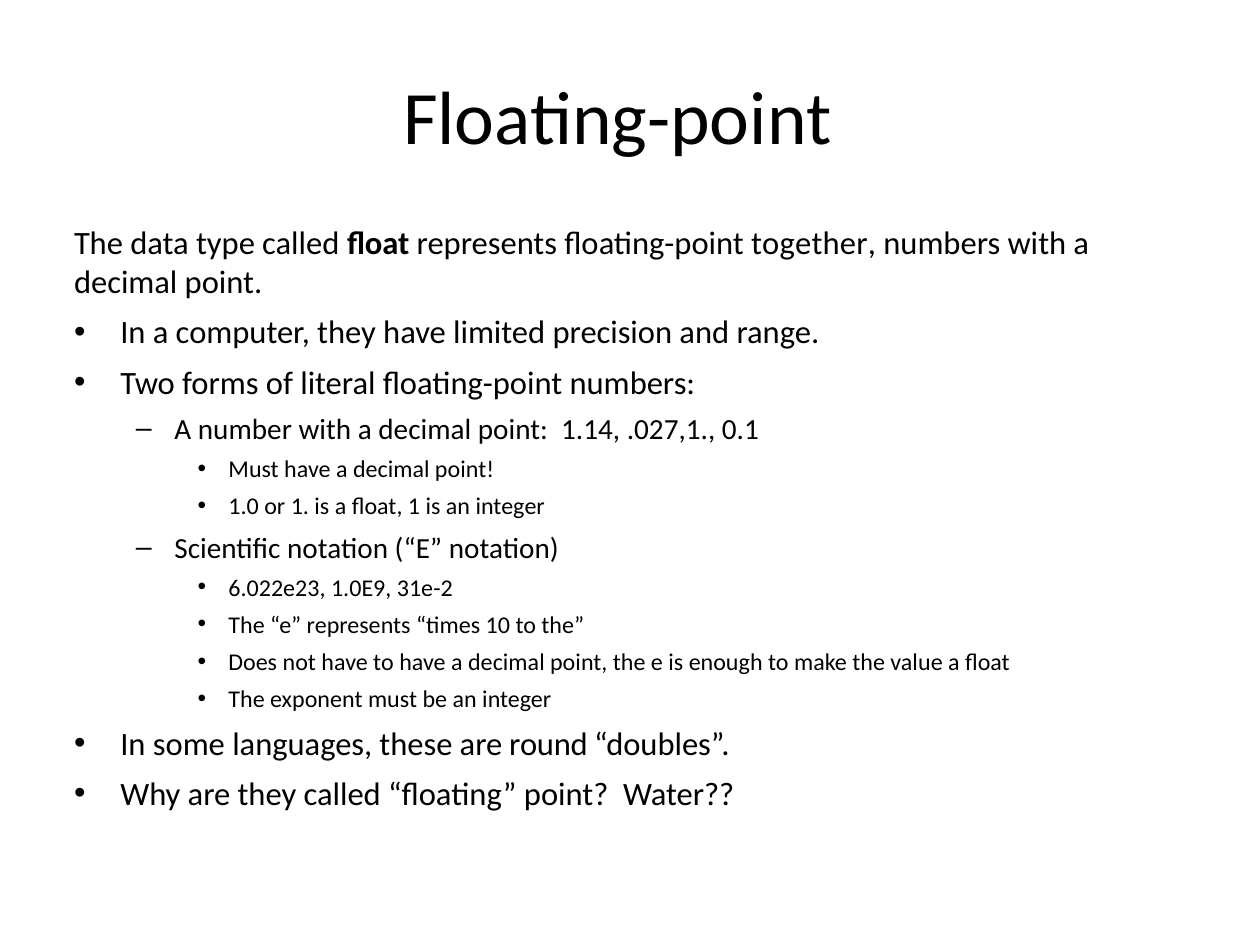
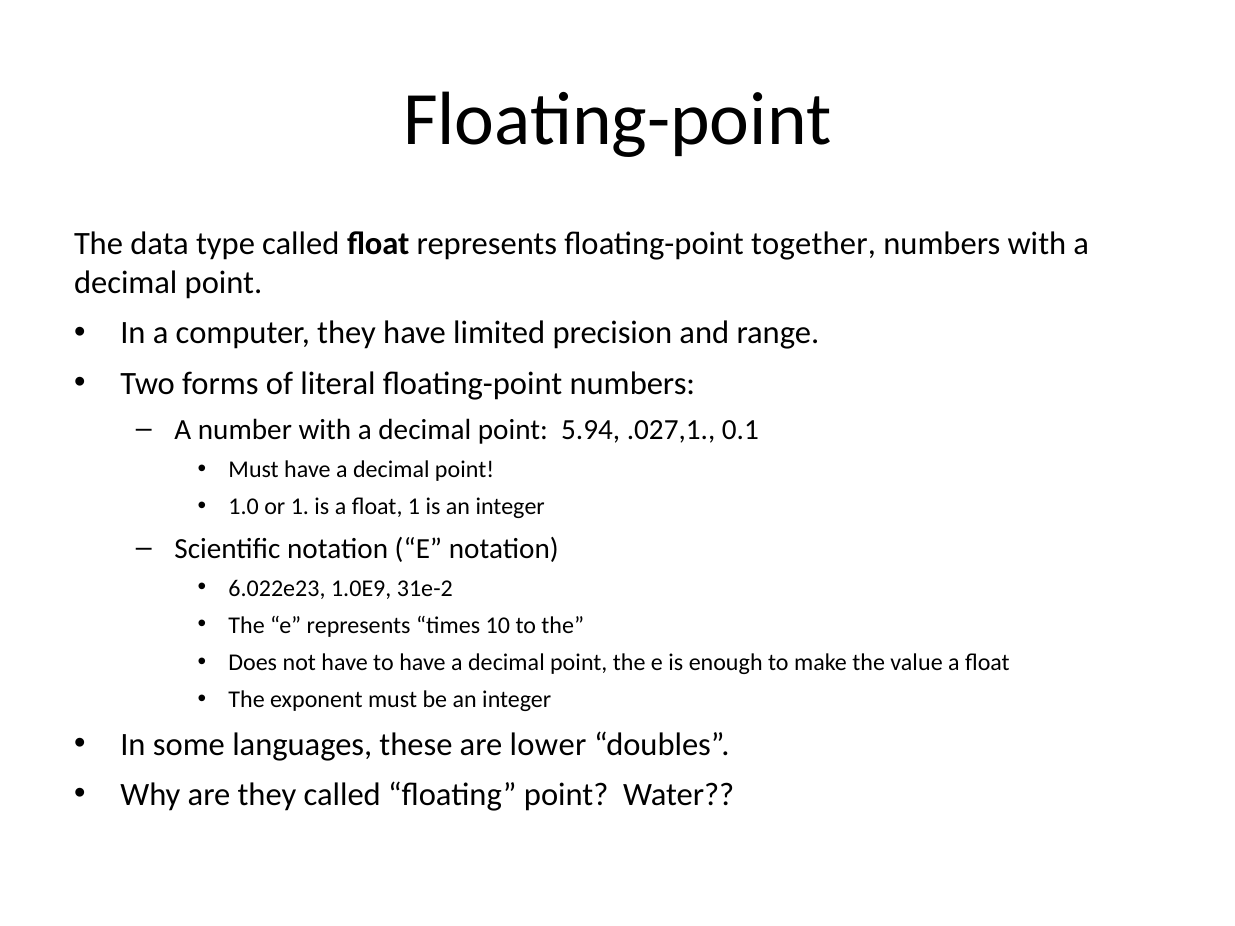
1.14: 1.14 -> 5.94 (591, 430)
round: round -> lower (548, 745)
